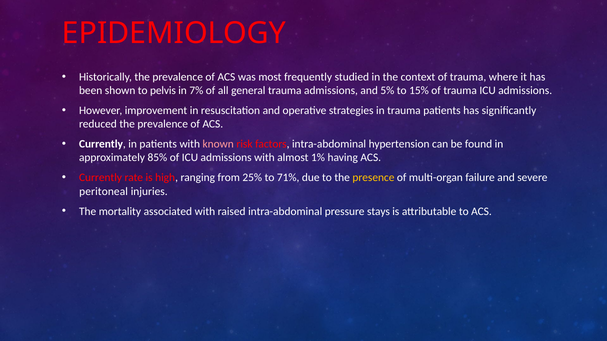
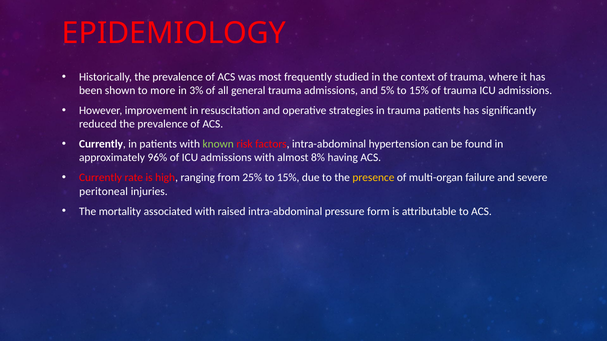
pelvis: pelvis -> more (163, 91)
7%: 7% -> 3% (196, 91)
known colour: pink -> light green (218, 144)
85%: 85% -> 96% (157, 158)
1%: 1% -> 8% (318, 158)
25% to 71%: 71% -> 15% (288, 178)
stays: stays -> form (378, 212)
